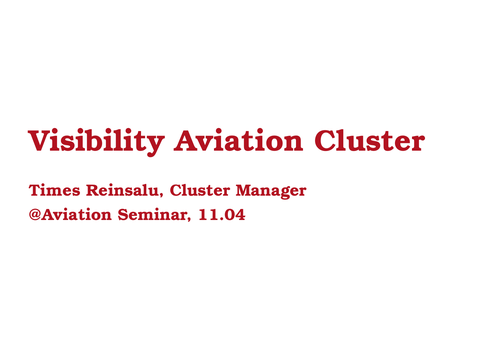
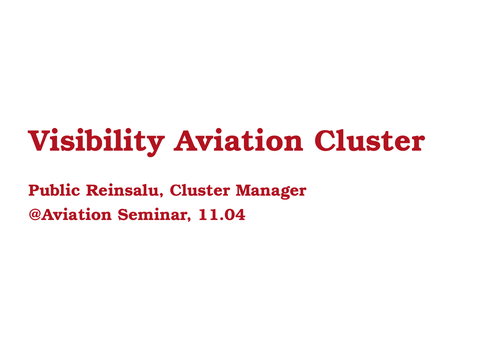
Times: Times -> Public (55, 191)
